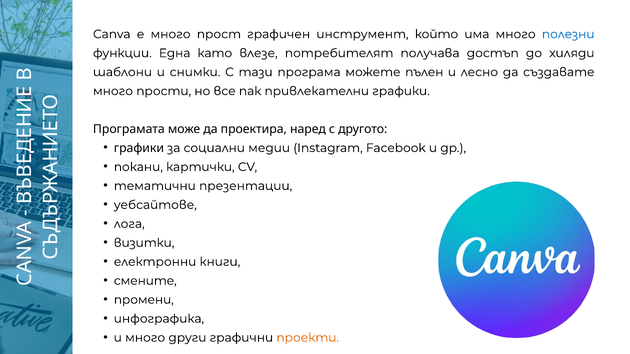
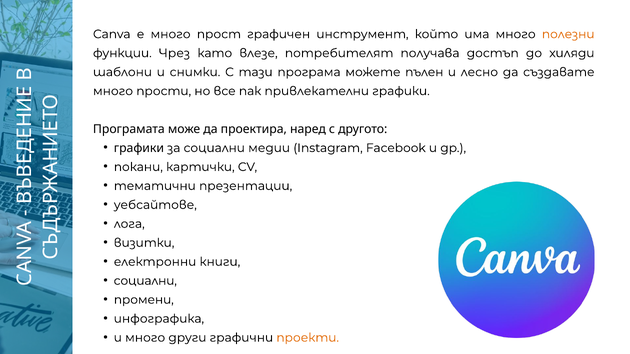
полезни colour: blue -> orange (568, 34)
Една: Една -> Чрез (174, 53)
смените: смените -> социални (145, 281)
